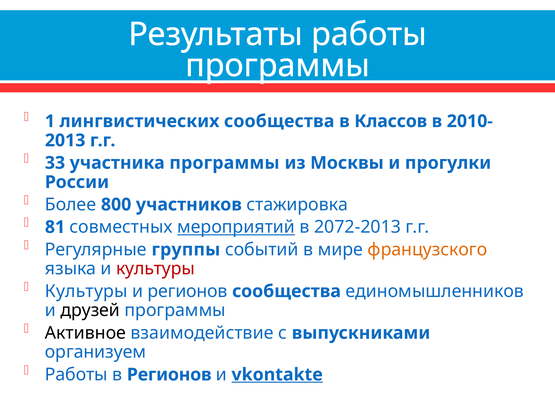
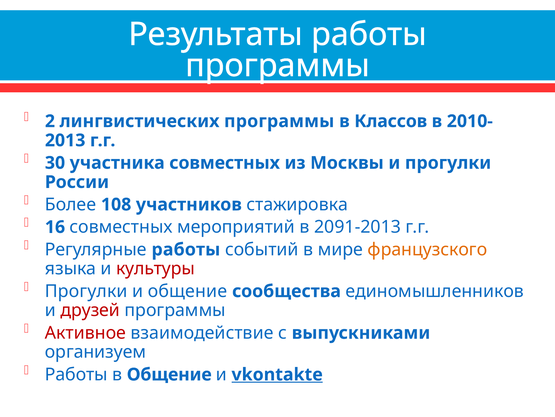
1: 1 -> 2 (50, 121)
лингвистических сообщества: сообщества -> программы (279, 121)
33: 33 -> 30 (55, 163)
участника программы: программы -> совместных (225, 163)
800: 800 -> 108 (116, 204)
81: 81 -> 16 (55, 227)
мероприятий underline: present -> none (236, 227)
2072-2013: 2072-2013 -> 2091-2013 (358, 227)
Регулярные группы: группы -> работы (186, 249)
Культуры: Культуры -> Прогулки (86, 291)
и регионов: регионов -> общение (187, 291)
друзей colour: black -> red (90, 310)
Активное colour: black -> red (85, 332)
в Регионов: Регионов -> Общение (169, 374)
